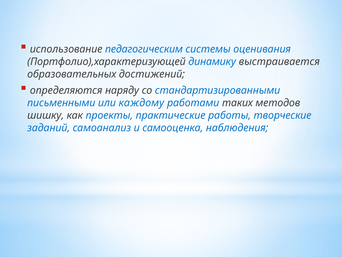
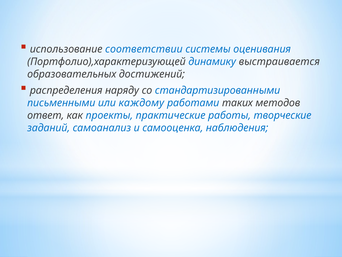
педагогическим: педагогическим -> соответствии (144, 49)
определяются: определяются -> распределения (66, 90)
шишку: шишку -> ответ (46, 115)
